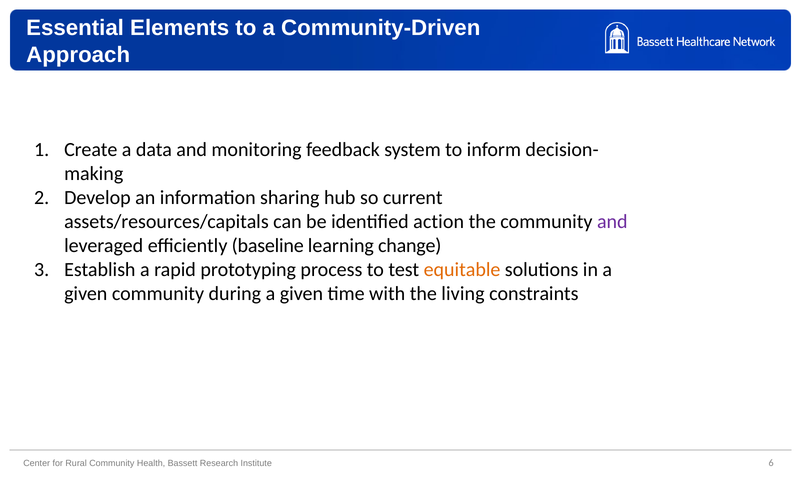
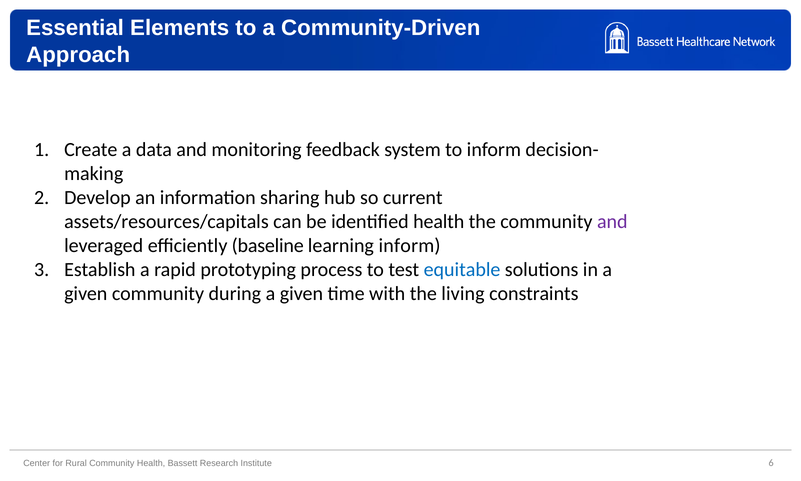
identified action: action -> health (439, 221)
learning change: change -> inform (410, 245)
equitable colour: orange -> blue (462, 269)
